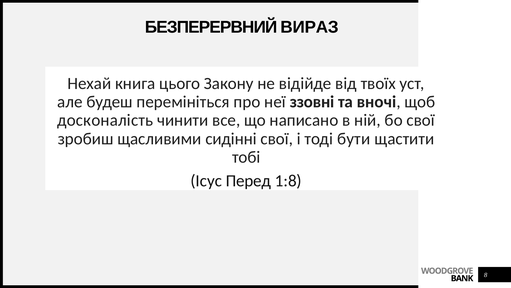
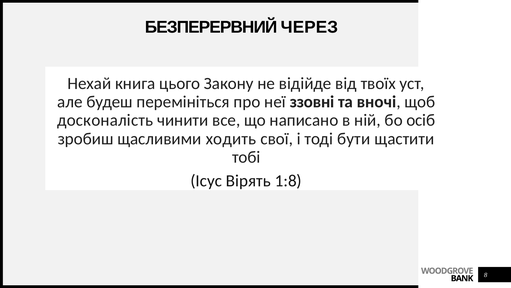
ВИРАЗ: ВИРАЗ -> ЧЕРЕЗ (309, 27)
бо свої: свої -> осіб (421, 120)
сидінні: сидінні -> ходить (231, 138)
Перед: Перед -> Вірять (248, 181)
